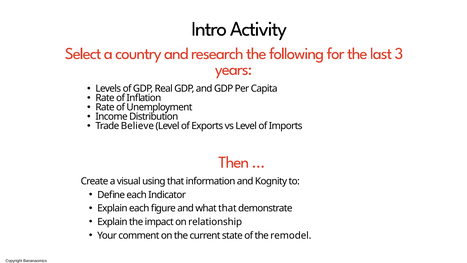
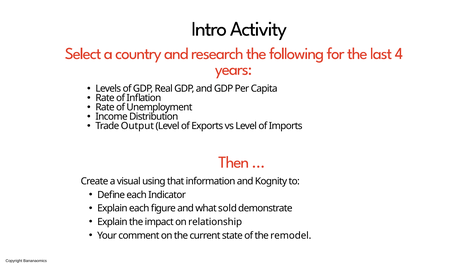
3: 3 -> 4 (399, 53)
Believe: Believe -> Output (137, 126)
what that: that -> sold (227, 208)
